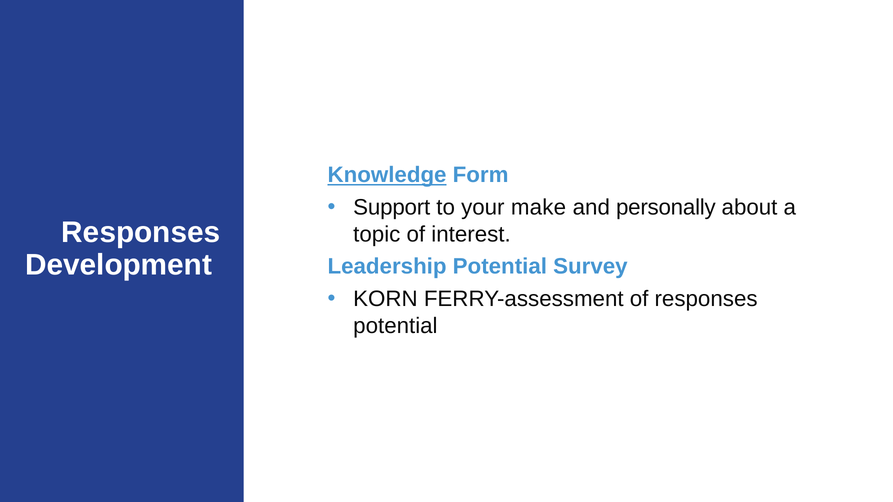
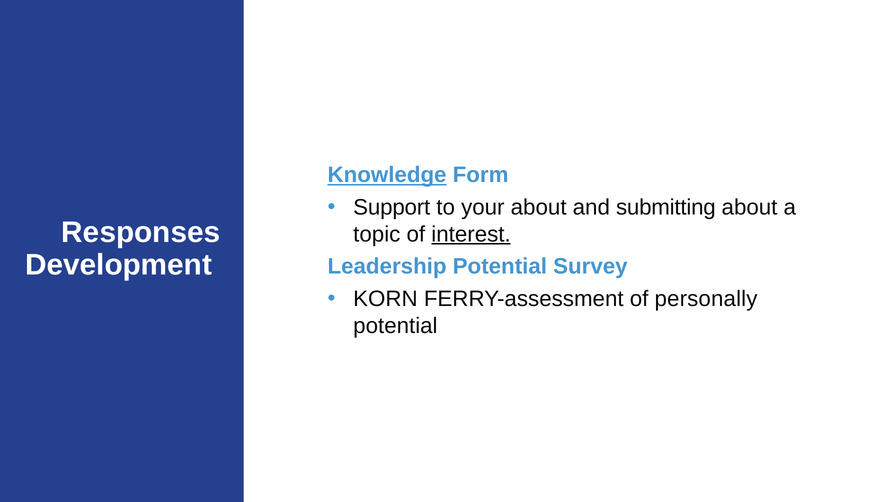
your make: make -> about (539, 208)
personally: personally -> submitting (666, 208)
interest underline: none -> present (471, 234)
of responses: responses -> personally (706, 299)
